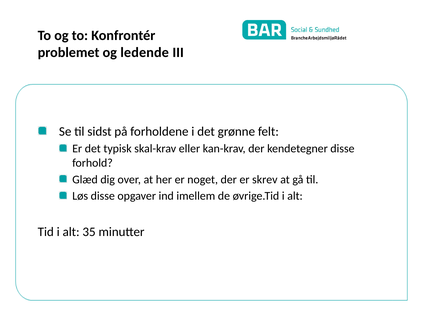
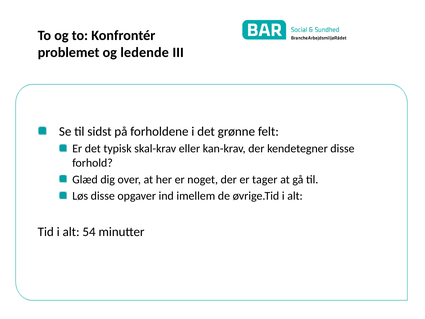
skrev: skrev -> tager (265, 179)
35: 35 -> 54 (89, 232)
